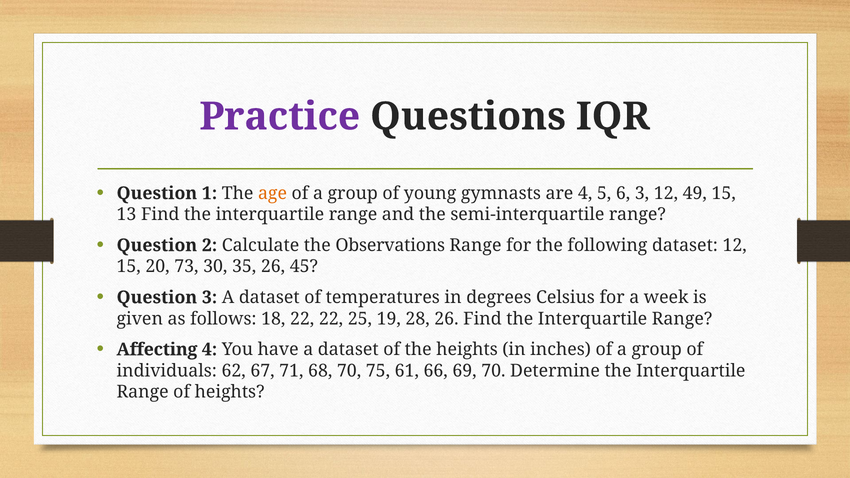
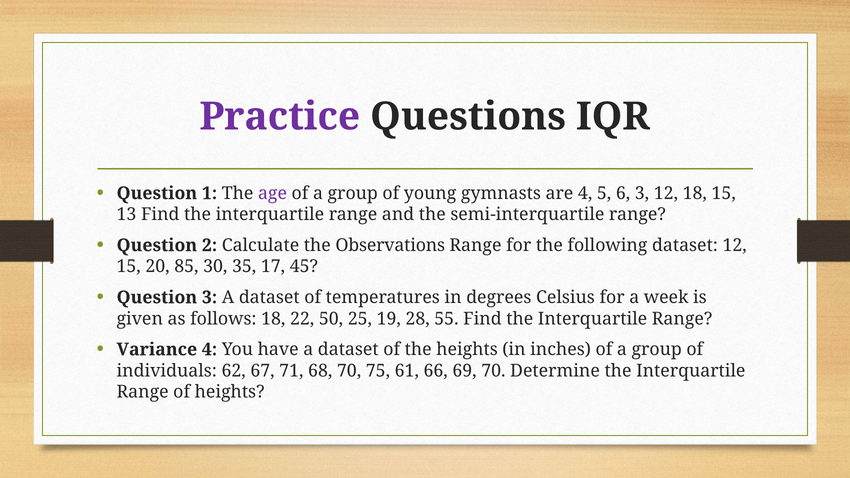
age colour: orange -> purple (273, 193)
12 49: 49 -> 18 (695, 193)
73: 73 -> 85 (186, 267)
35 26: 26 -> 17 (273, 267)
22 22: 22 -> 50 (331, 319)
28 26: 26 -> 55 (446, 319)
Affecting: Affecting -> Variance (157, 350)
